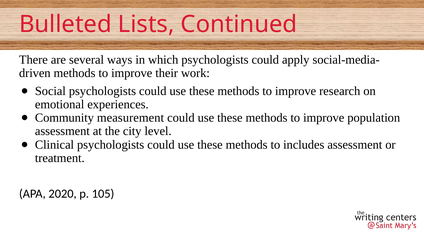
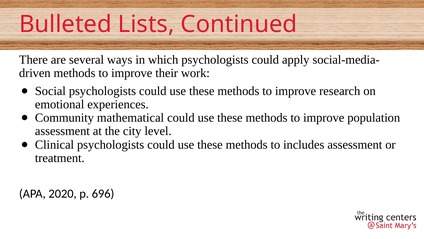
measurement: measurement -> mathematical (131, 118)
105: 105 -> 696 (103, 193)
